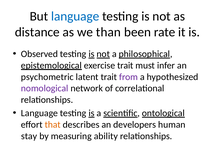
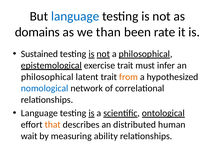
distance: distance -> domains (37, 32)
Observed: Observed -> Sustained (39, 54)
psychometric: psychometric -> philosophical (47, 77)
from colour: purple -> orange (129, 77)
nomological colour: purple -> blue (45, 88)
developers: developers -> distributed (135, 125)
stay: stay -> wait (29, 136)
